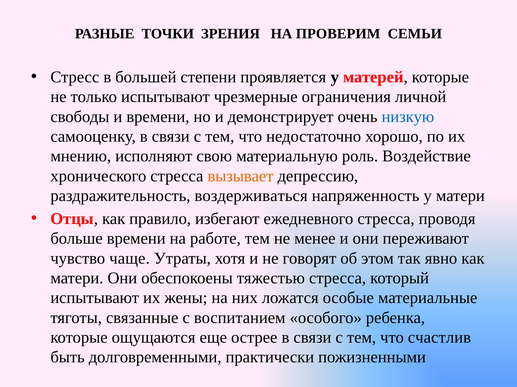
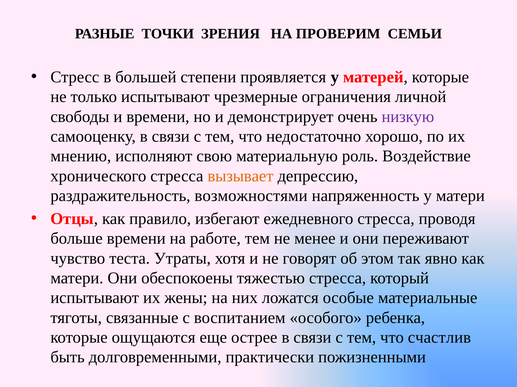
низкую colour: blue -> purple (408, 117)
воздерживаться: воздерживаться -> возможностями (251, 196)
чаще: чаще -> теста (130, 259)
